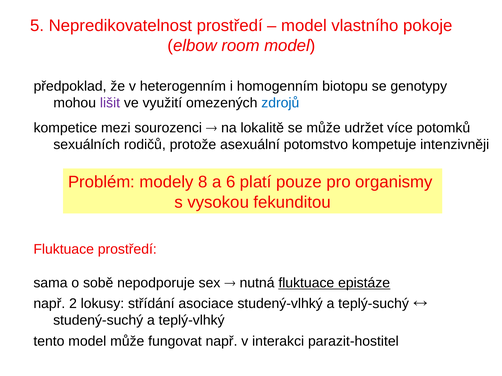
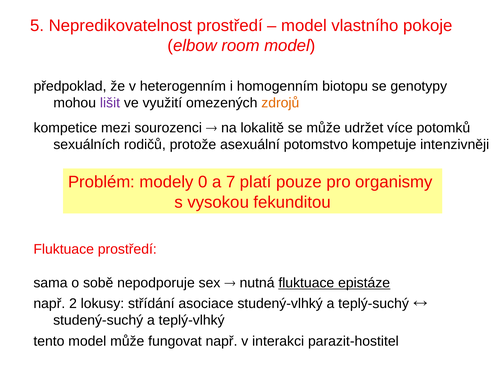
zdrojů colour: blue -> orange (280, 103)
8: 8 -> 0 (203, 182)
6: 6 -> 7 (231, 182)
